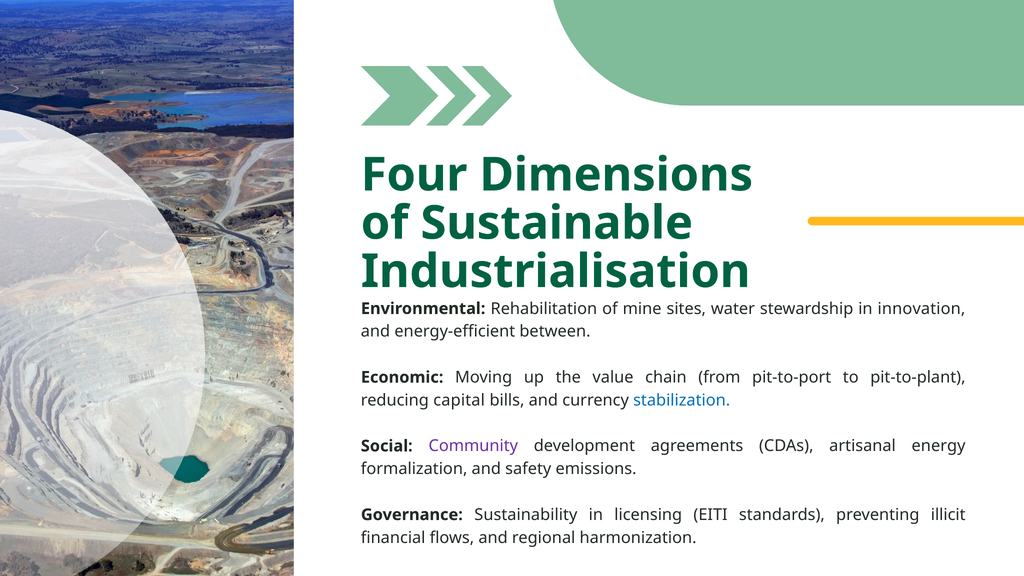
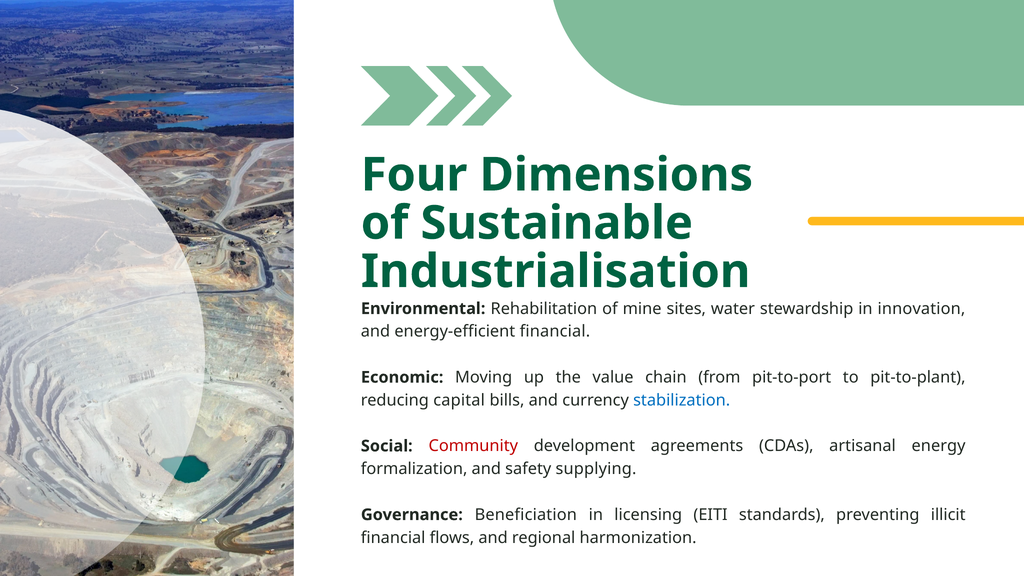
energy-efficient between: between -> financial (555, 332)
Community colour: purple -> red (473, 446)
emissions: emissions -> supplying (596, 469)
Sustainability: Sustainability -> Beneficiation (526, 515)
